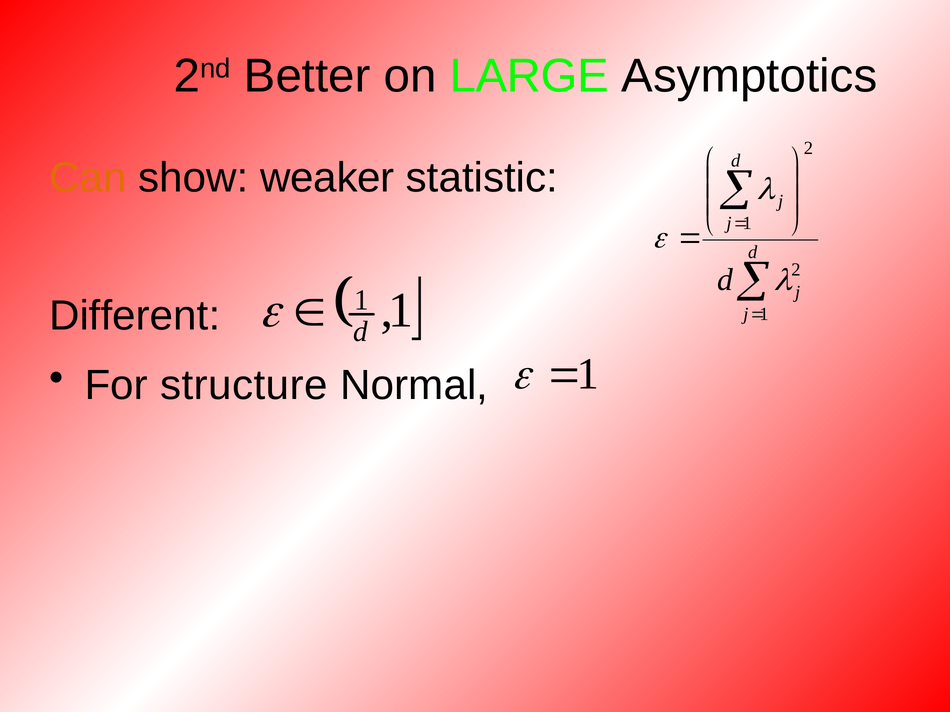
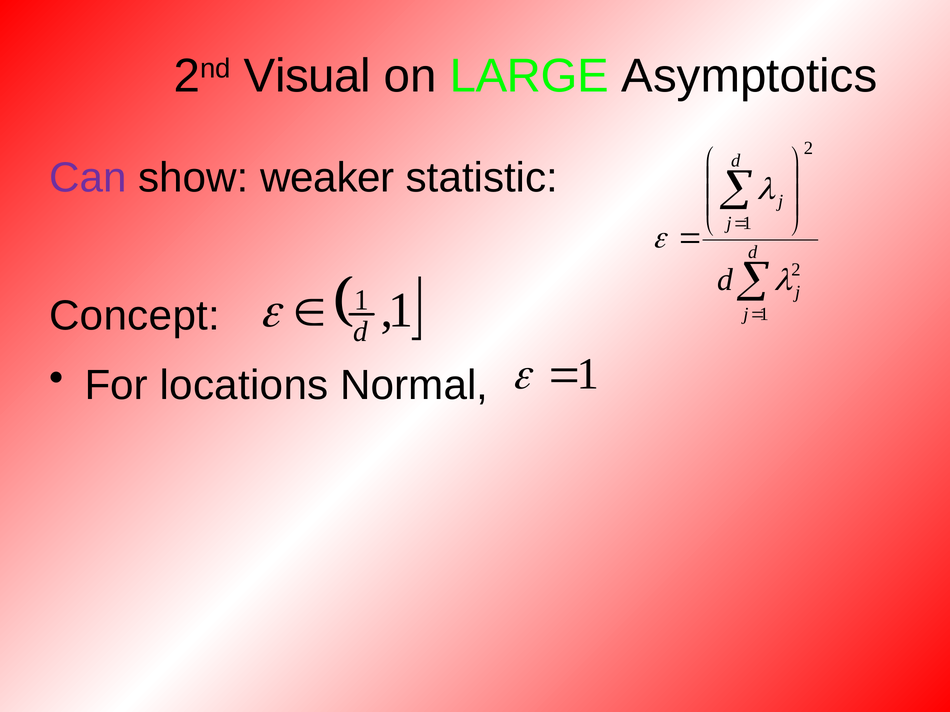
Better: Better -> Visual (307, 76)
Can colour: orange -> purple (88, 178)
Different: Different -> Concept (135, 316)
structure: structure -> locations (244, 386)
